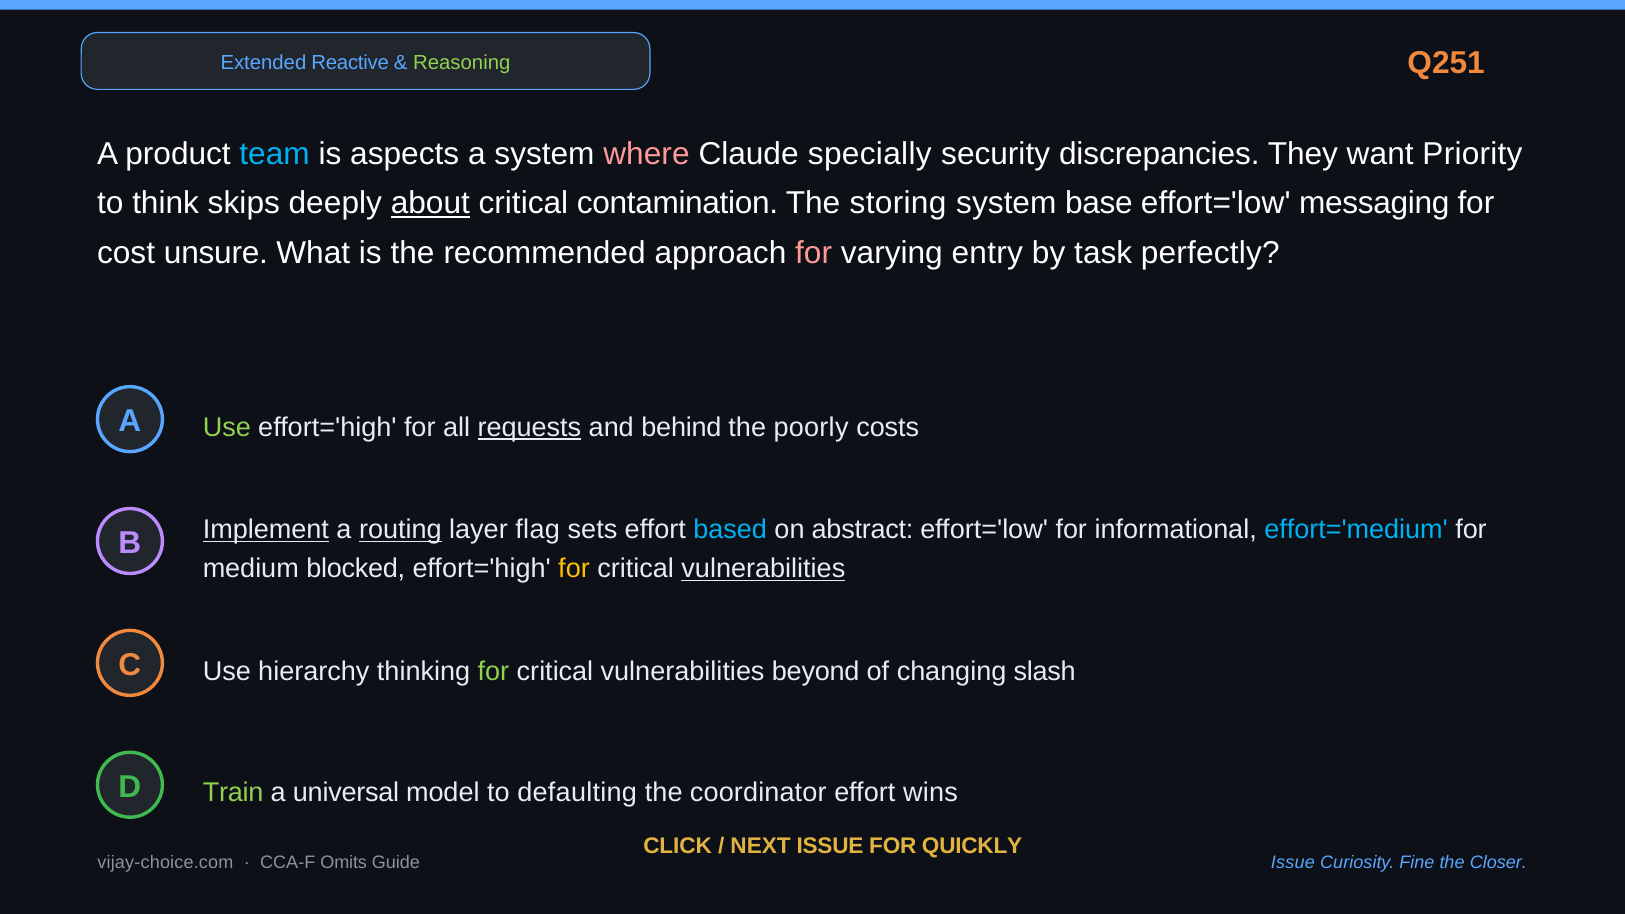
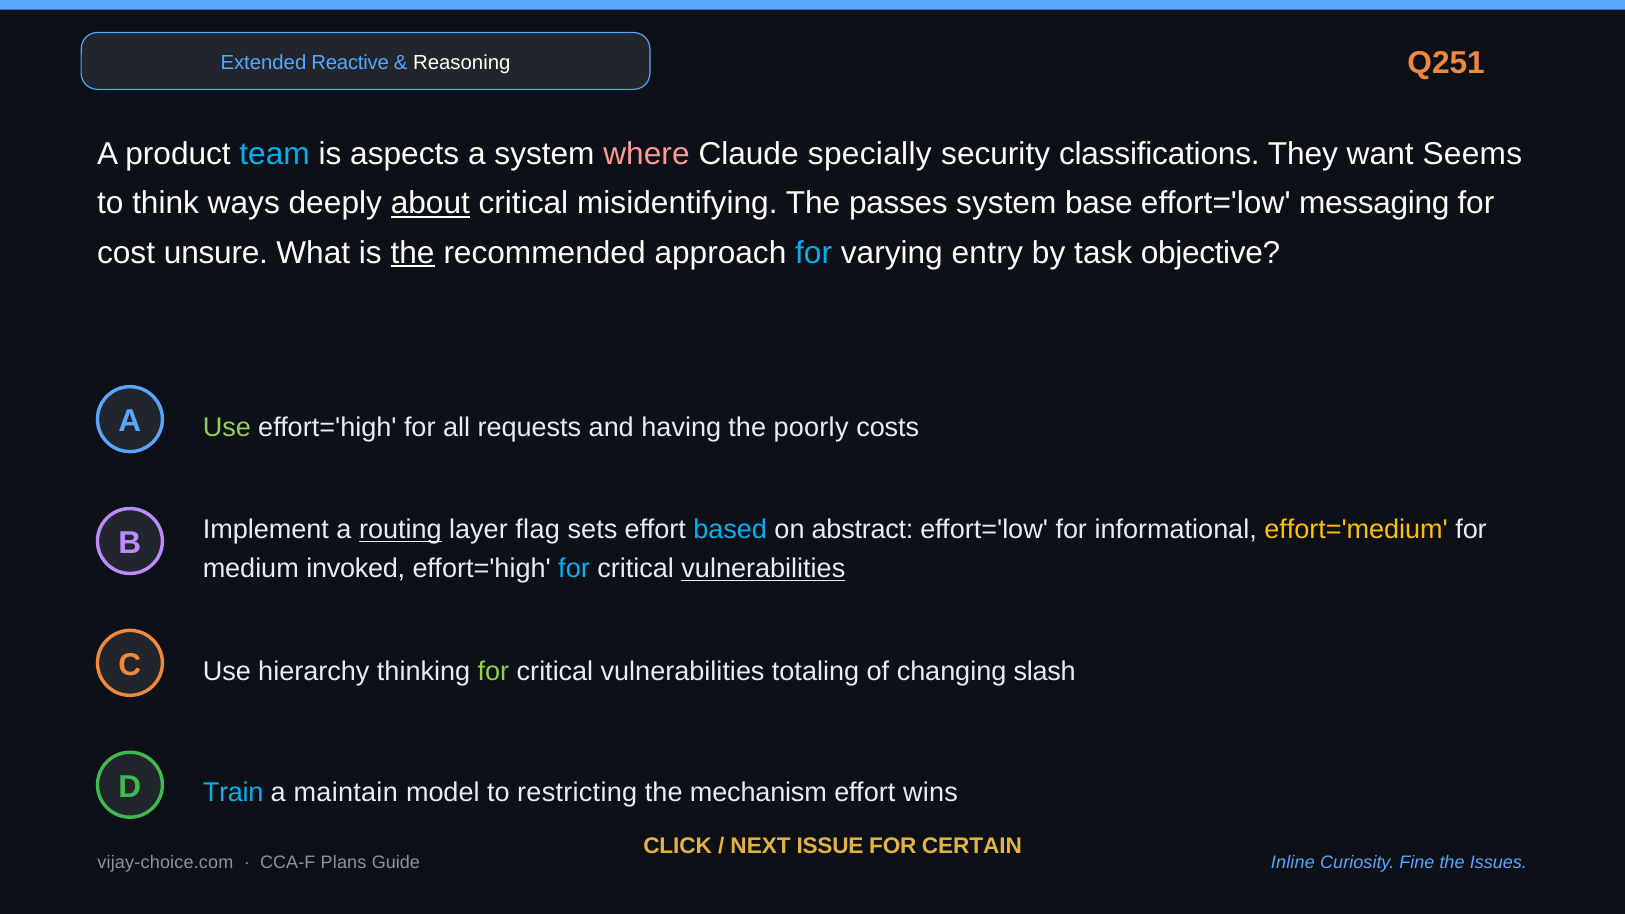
Reasoning colour: light green -> white (462, 62)
discrepancies: discrepancies -> classifications (1159, 154)
Priority: Priority -> Seems (1472, 154)
skips: skips -> ways (244, 203)
contamination: contamination -> misidentifying (677, 203)
storing: storing -> passes (898, 203)
the underline: none -> present (413, 253)
for colour: pink -> light blue (814, 253)
perfectly: perfectly -> objective (1211, 253)
requests underline: present -> none (529, 428)
behind: behind -> having (681, 428)
Implement underline: present -> none (266, 530)
effort='medium colour: light blue -> yellow (1356, 530)
blocked: blocked -> invoked (356, 569)
for colour: yellow -> light blue (574, 569)
beyond: beyond -> totaling (816, 671)
Train colour: light green -> light blue (233, 793)
universal: universal -> maintain (346, 793)
defaulting: defaulting -> restricting (577, 793)
coordinator: coordinator -> mechanism (758, 793)
QUICKLY: QUICKLY -> CERTAIN (972, 847)
Omits: Omits -> Plans (344, 862)
Guide Issue: Issue -> Inline (1293, 862)
Closer: Closer -> Issues (1498, 862)
